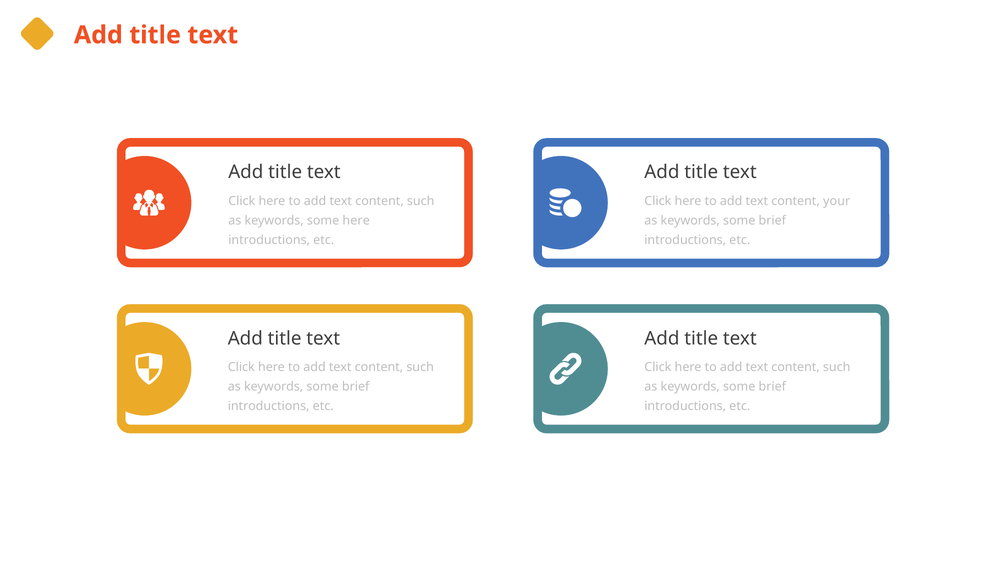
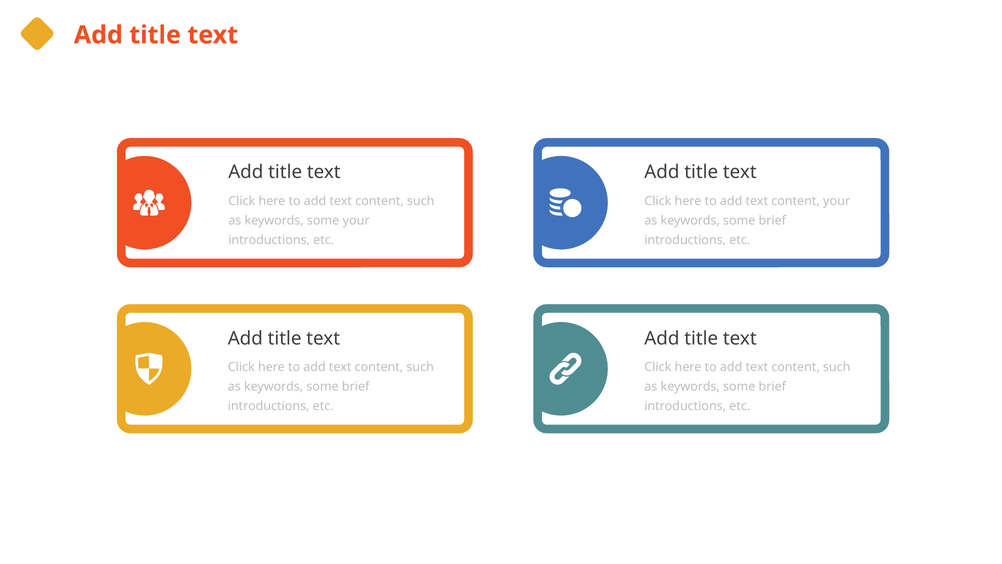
some here: here -> your (356, 220)
